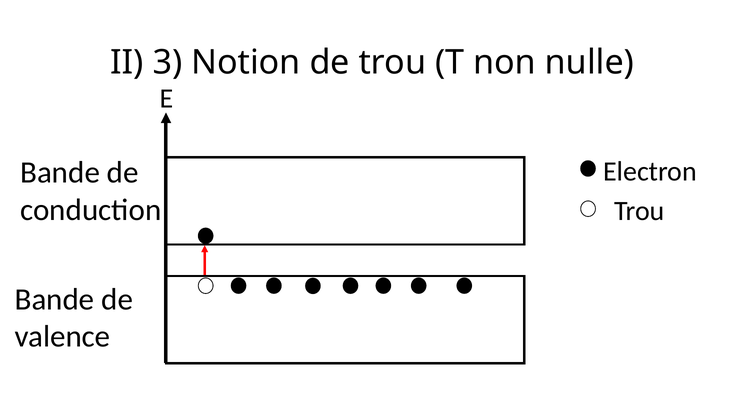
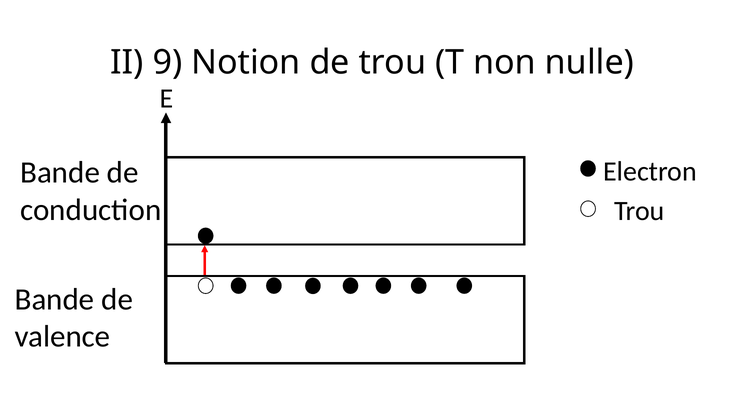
3: 3 -> 9 (167, 63)
